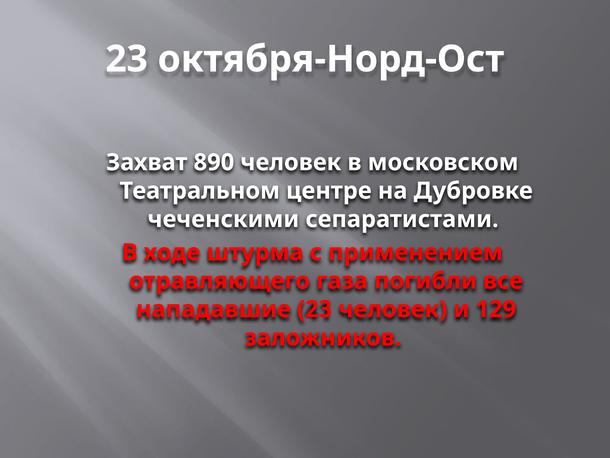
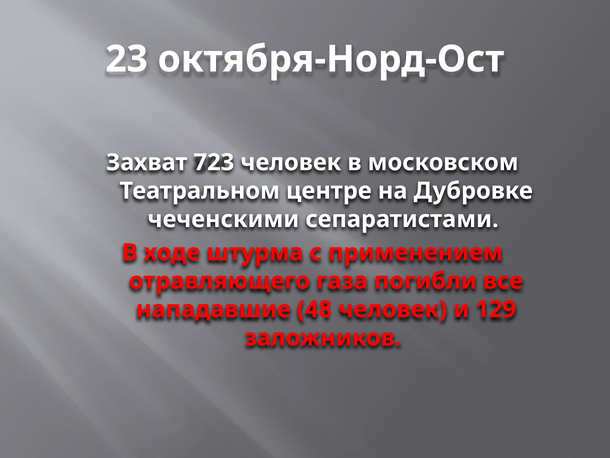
890: 890 -> 723 (214, 162)
нападавшие 23: 23 -> 48 (315, 309)
